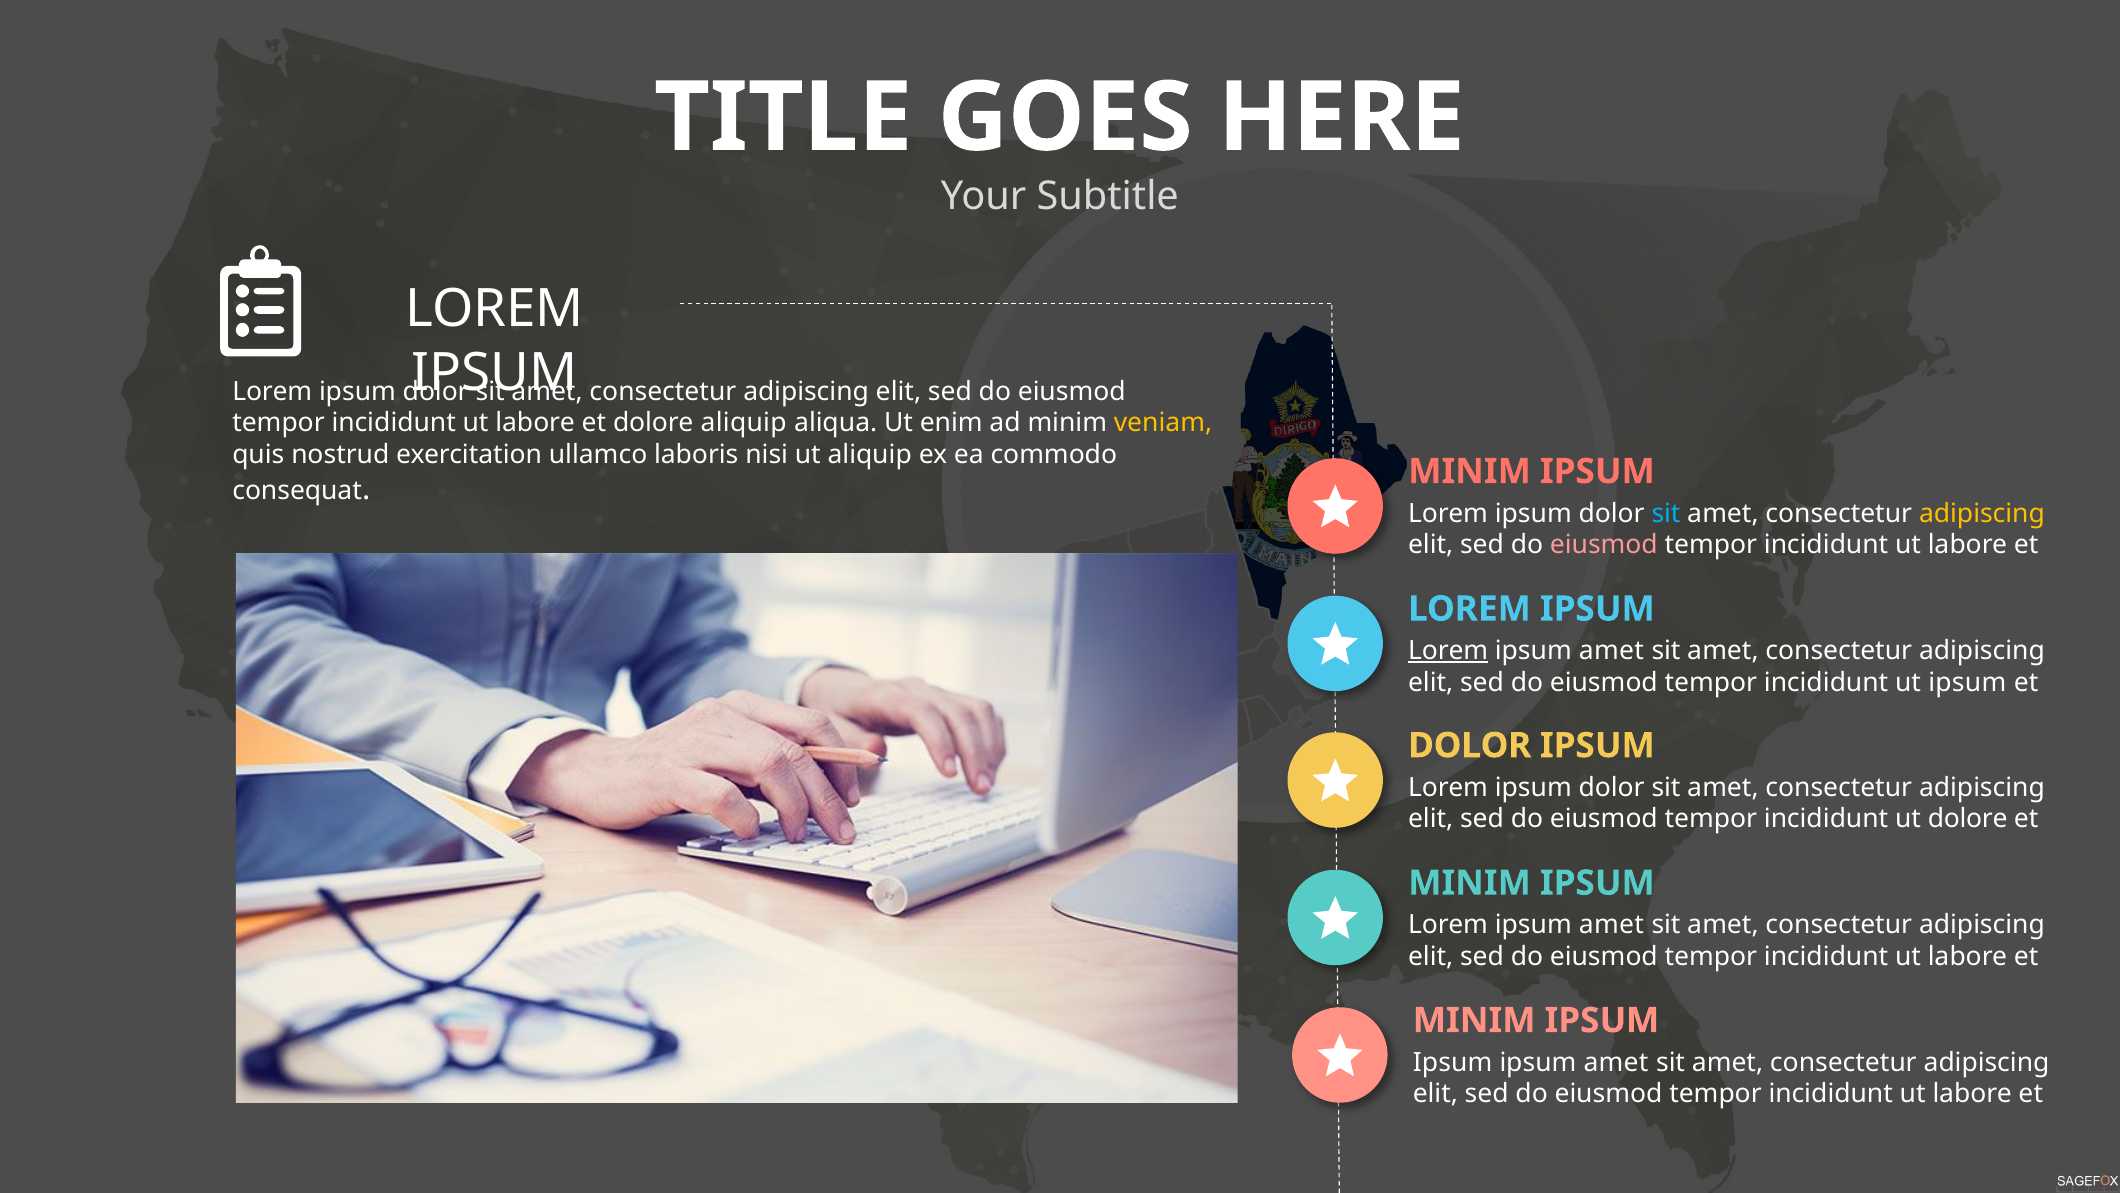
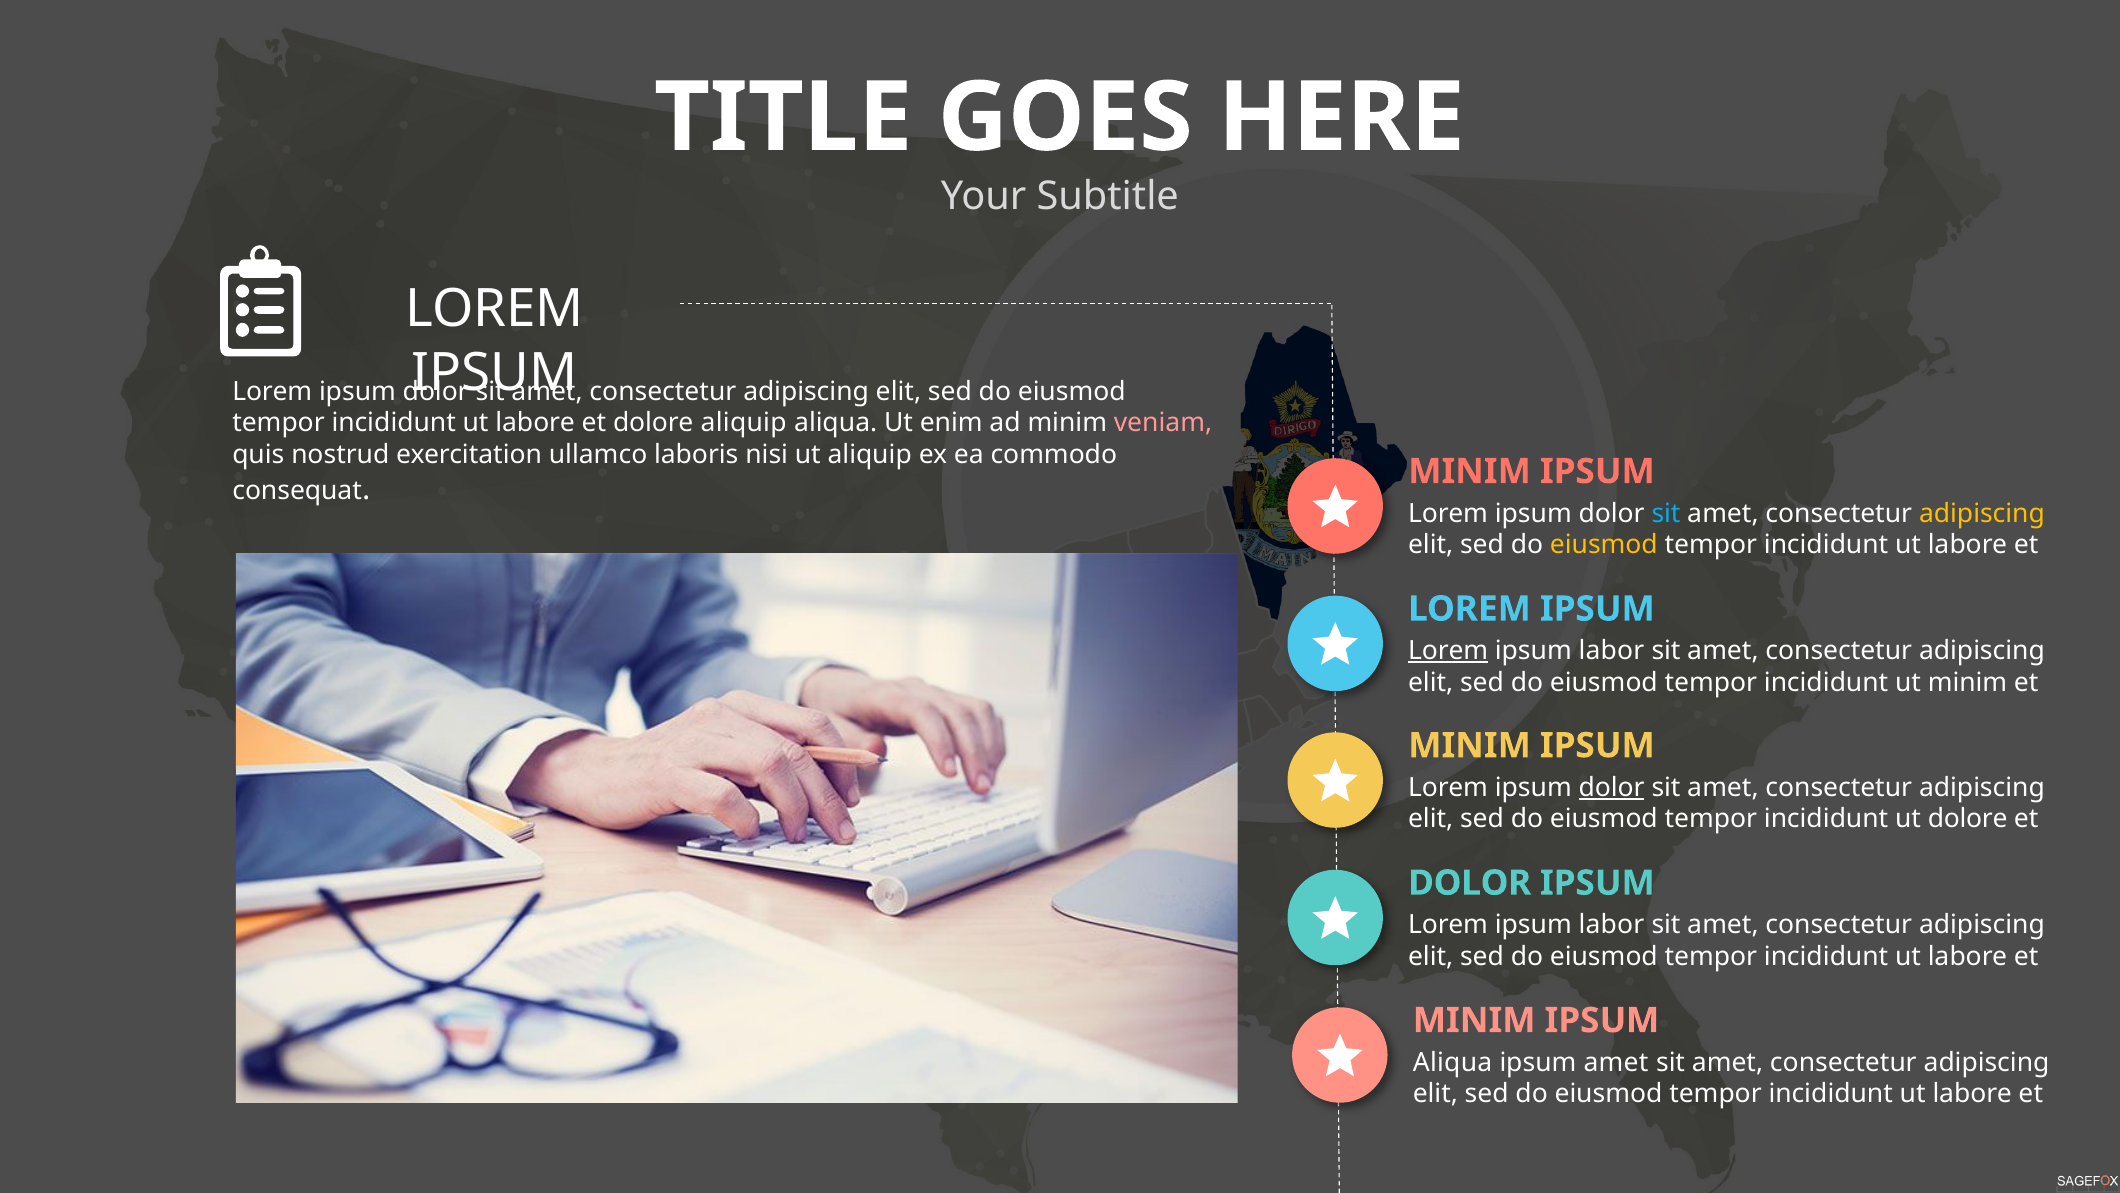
veniam colour: yellow -> pink (1163, 423)
eiusmod colour: pink -> yellow (1604, 545)
amet: amet -> labor (1611, 650)
ut ipsum: ipsum -> minim (1968, 682)
DOLOR: DOLOR -> MINIM (1470, 745)
dolor underline: none -> present (1612, 787)
MINIM: MINIM -> DOLOR (1470, 883)
amet: amet -> labor (1611, 924)
Ipsum: Ipsum -> Aliqua (1453, 1062)
